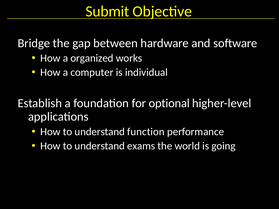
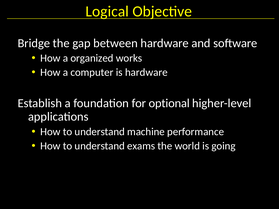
Submit: Submit -> Logical (107, 11)
is individual: individual -> hardware (146, 72)
function: function -> machine (146, 132)
